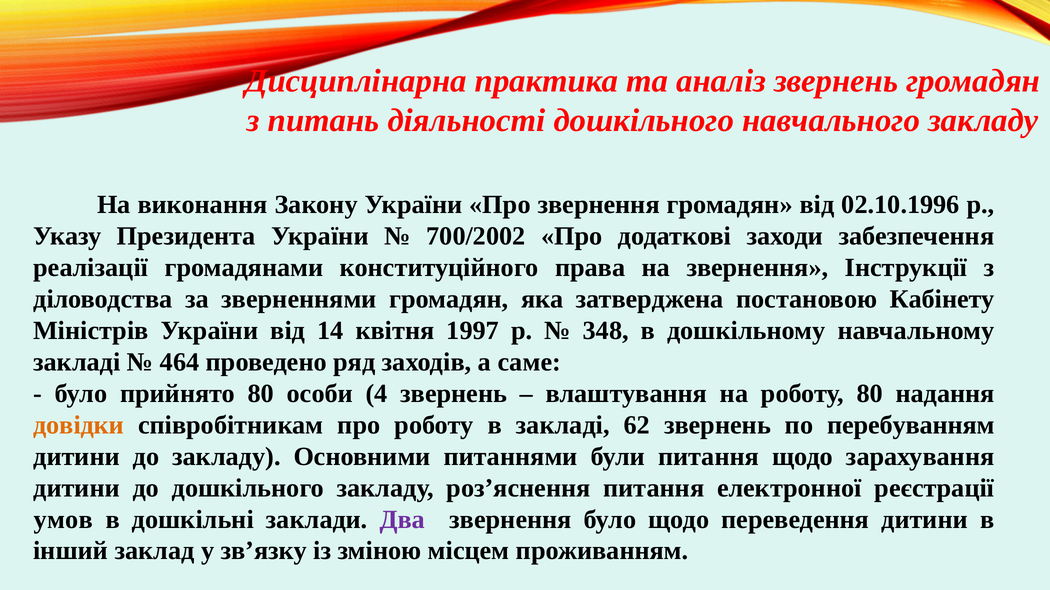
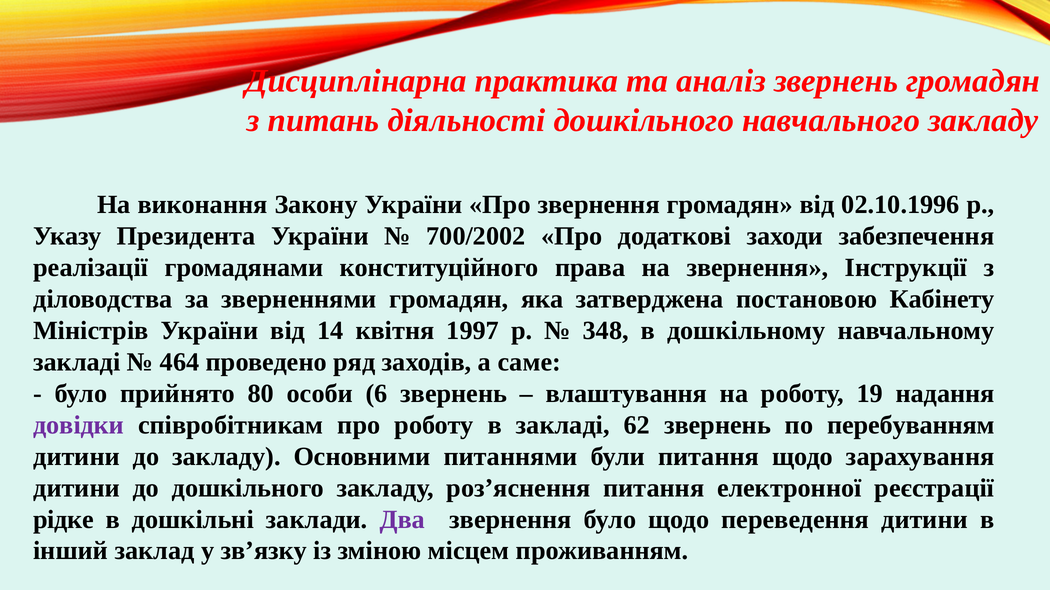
4: 4 -> 6 (377, 394)
роботу 80: 80 -> 19 (870, 394)
довідки colour: orange -> purple (79, 425)
умов: умов -> рідке (63, 520)
